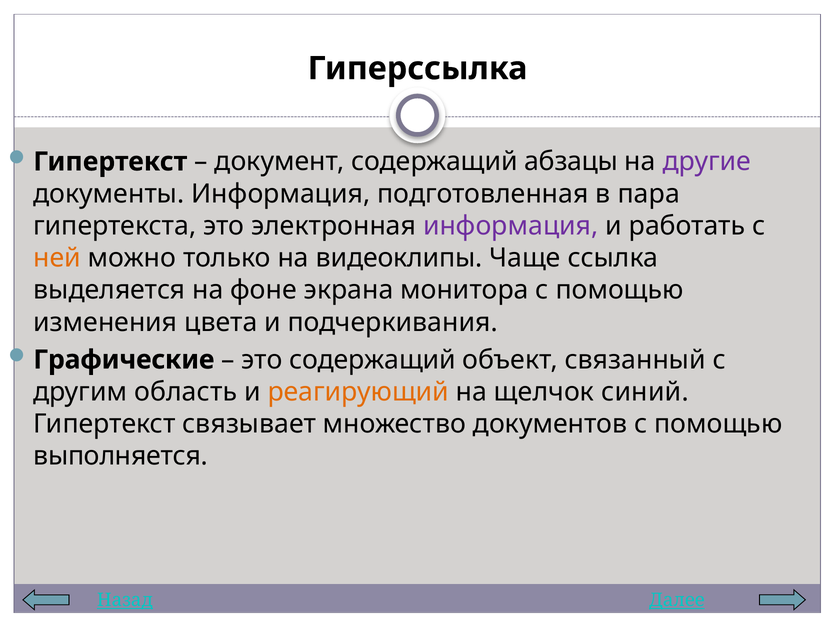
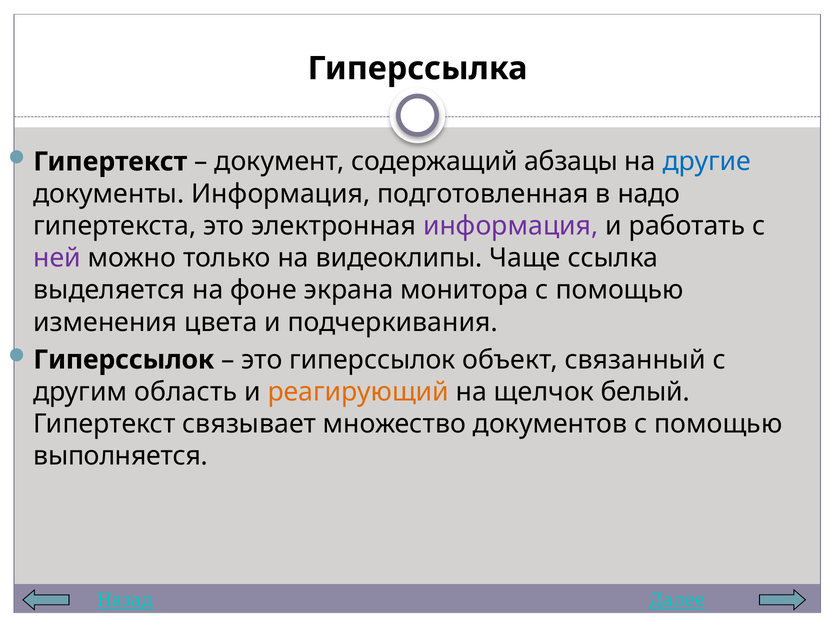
другие colour: purple -> blue (707, 161)
пара: пара -> надо (649, 194)
ней colour: orange -> purple (57, 258)
Графические: Графические -> Гиперссылок (124, 359)
это содержащий: содержащий -> гиперссылок (372, 359)
синий: синий -> белый (645, 391)
